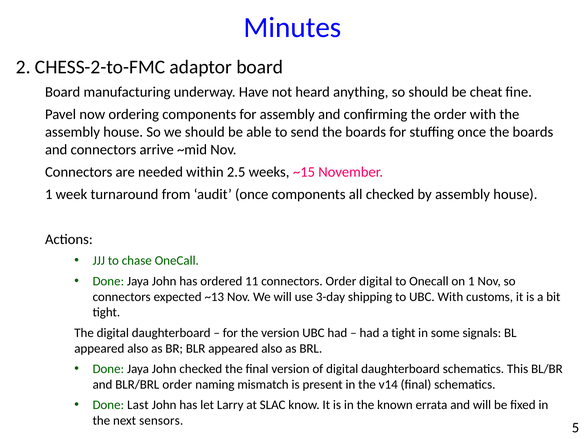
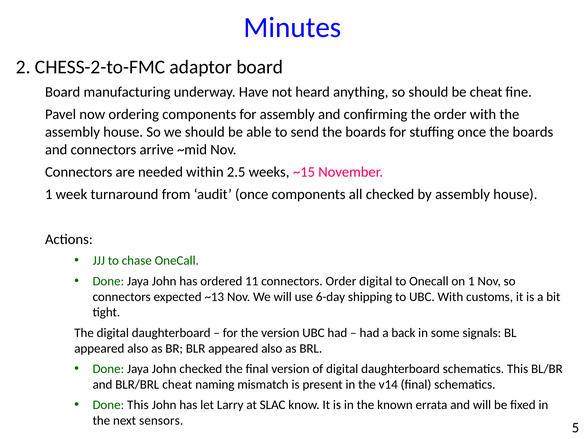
3-day: 3-day -> 6-day (331, 297)
a tight: tight -> back (403, 333)
BLR/BRL order: order -> cheat (177, 384)
Done Last: Last -> This (138, 405)
